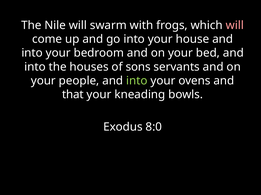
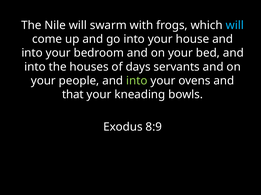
will colour: pink -> light blue (235, 25)
sons: sons -> days (138, 67)
8:0: 8:0 -> 8:9 (154, 127)
